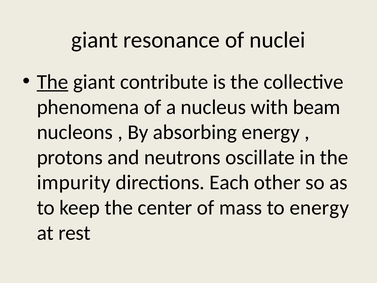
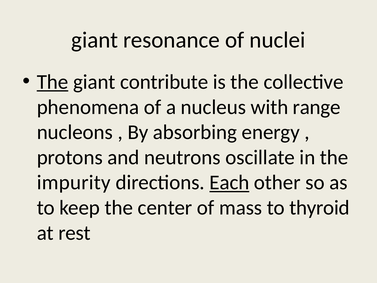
beam: beam -> range (317, 107)
Each underline: none -> present (229, 182)
to energy: energy -> thyroid (319, 208)
